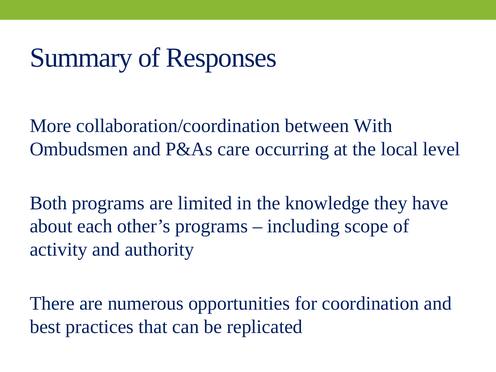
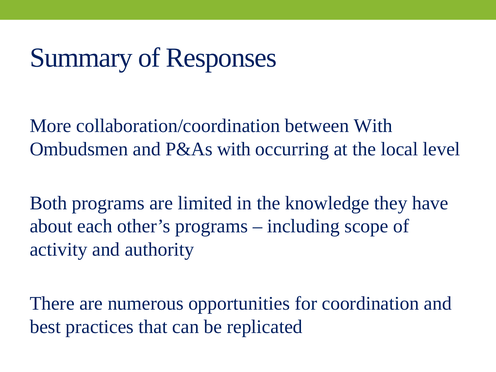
P&As care: care -> with (234, 149)
